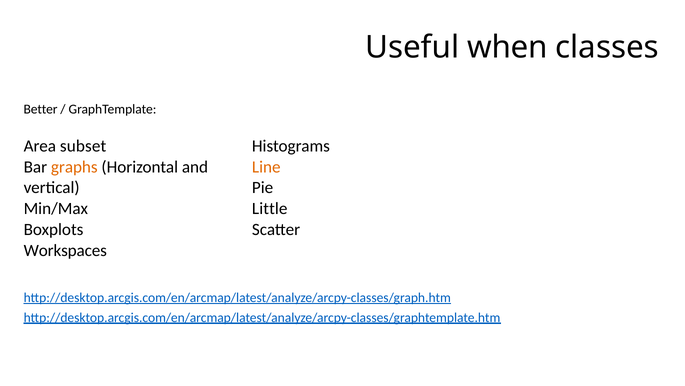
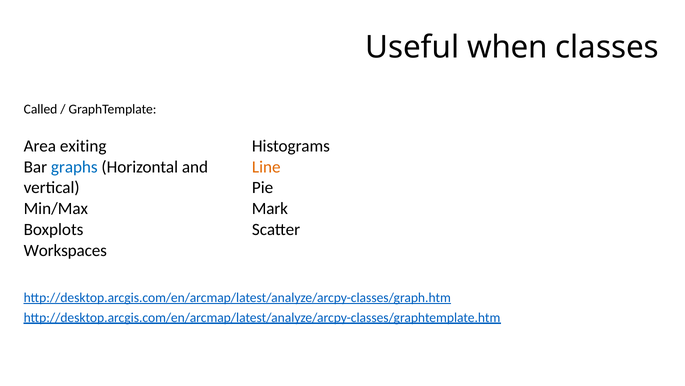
Better: Better -> Called (41, 109)
subset: subset -> exiting (83, 146)
graphs colour: orange -> blue (74, 167)
Little: Little -> Mark (270, 208)
